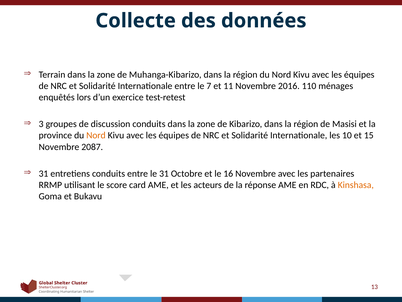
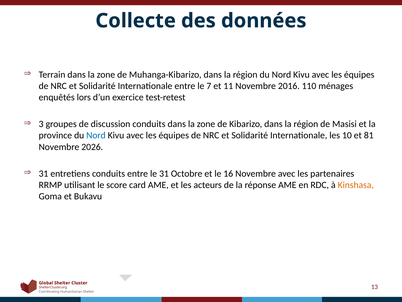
Nord colour: orange -> blue (96, 135)
15: 15 -> 81 (369, 135)
2087: 2087 -> 2026 (92, 147)
